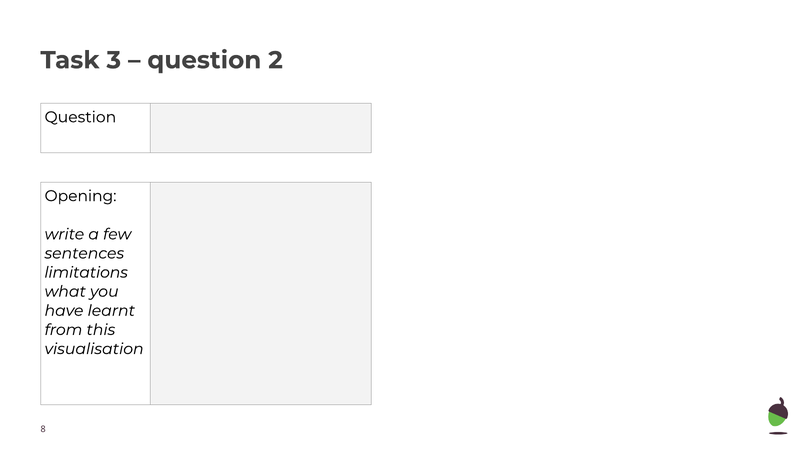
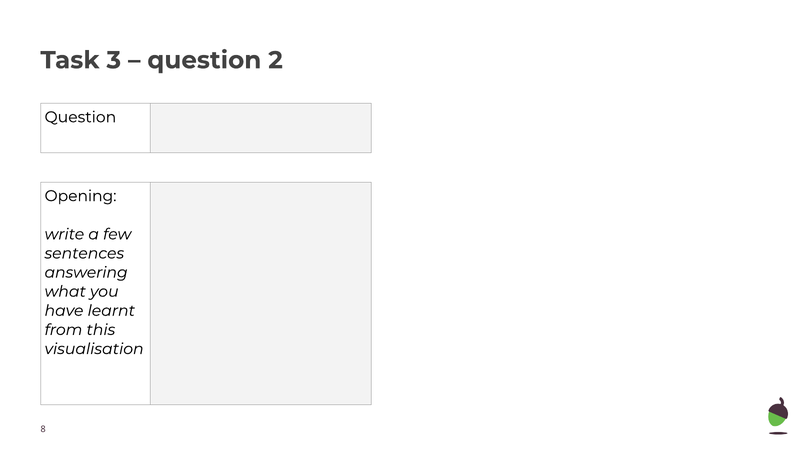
limitations: limitations -> answering (86, 272)
